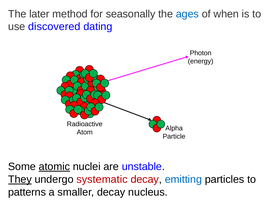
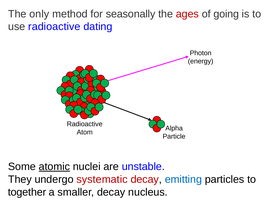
later: later -> only (39, 14)
ages colour: blue -> red (187, 14)
when: when -> going (226, 14)
use discovered: discovered -> radioactive (54, 27)
They underline: present -> none (20, 179)
patterns: patterns -> together (27, 192)
